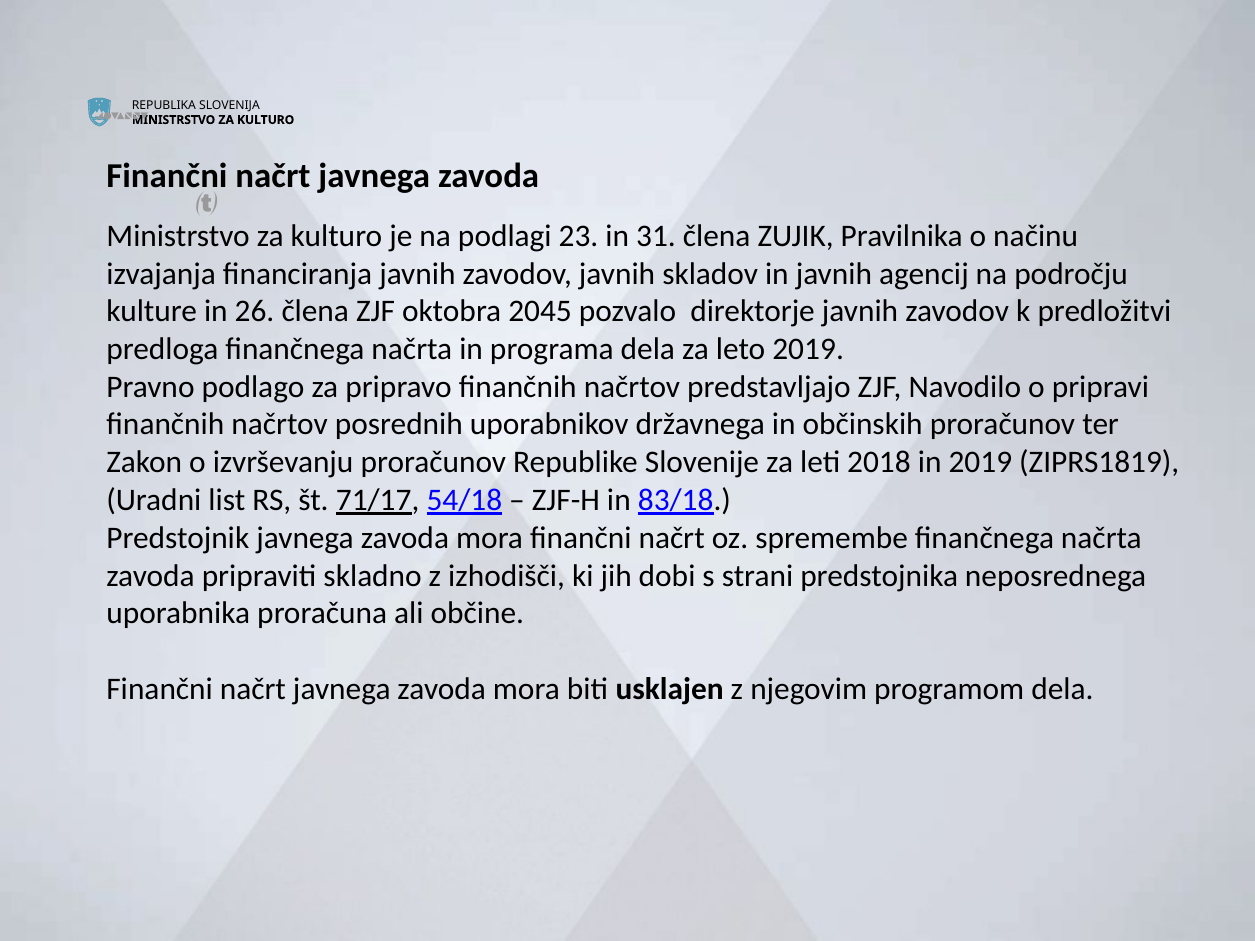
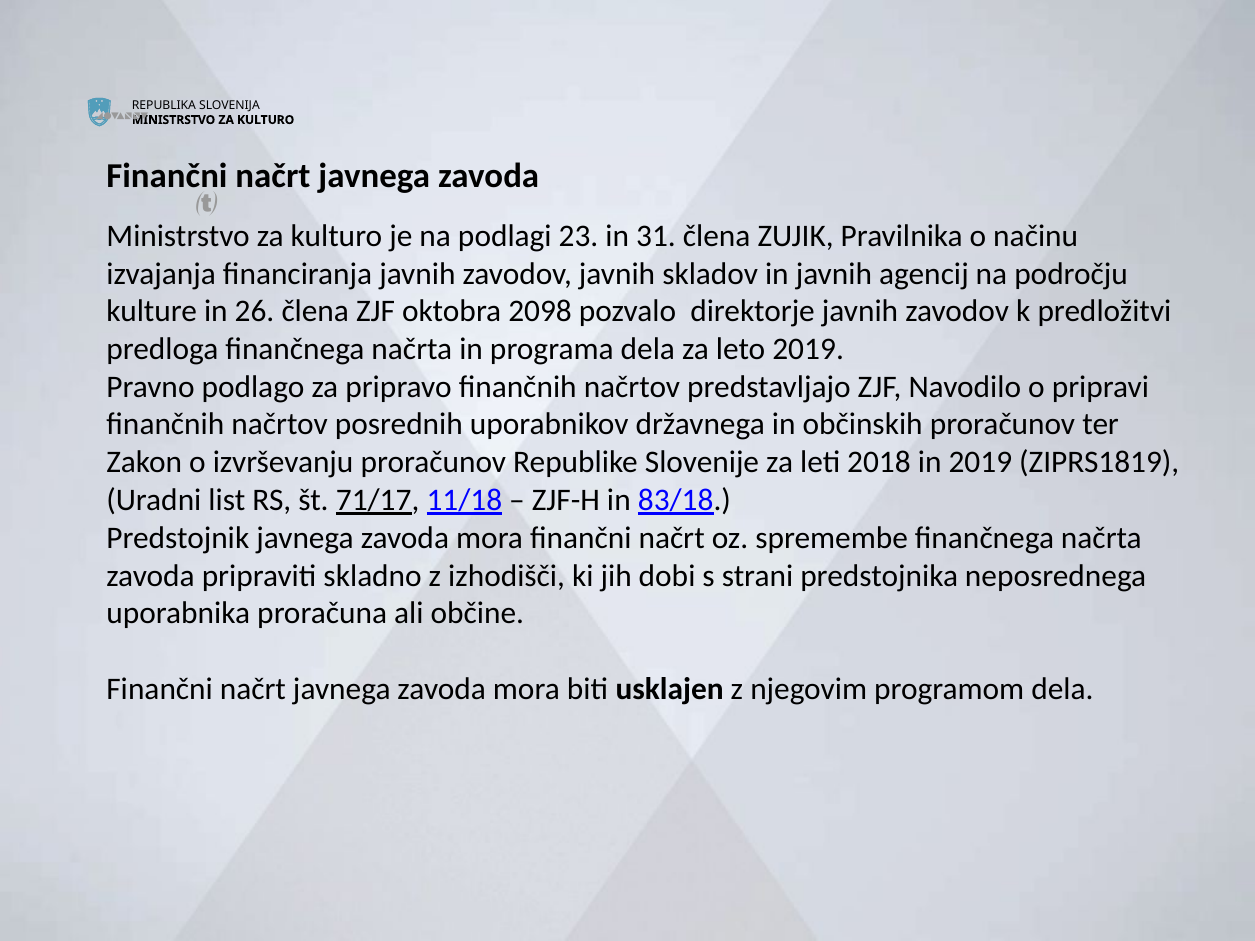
2045: 2045 -> 2098 (540, 312)
54/18: 54/18 -> 11/18 (464, 500)
